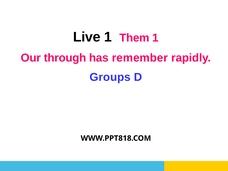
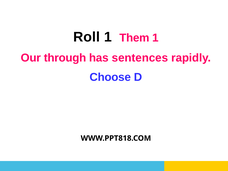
Live: Live -> Roll (87, 37)
remember: remember -> sentences (140, 58)
Groups: Groups -> Choose (110, 77)
